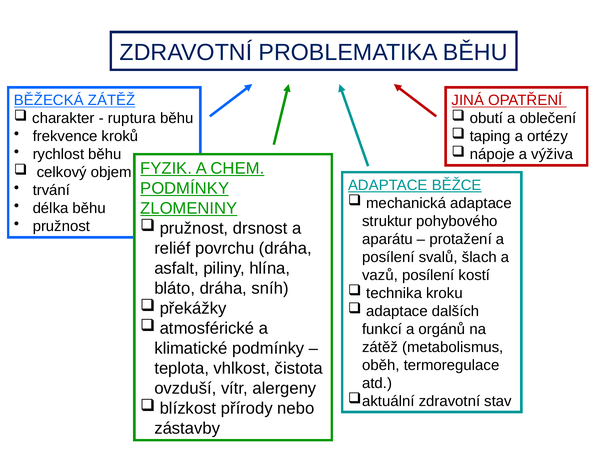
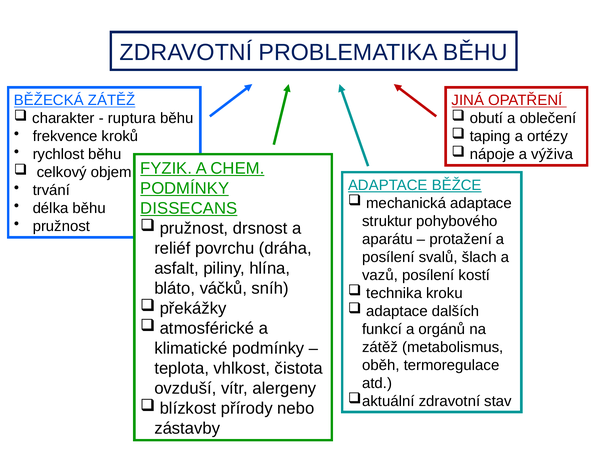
ZLOMENINY: ZLOMENINY -> DISSECANS (189, 208)
bláto dráha: dráha -> váčků (223, 288)
